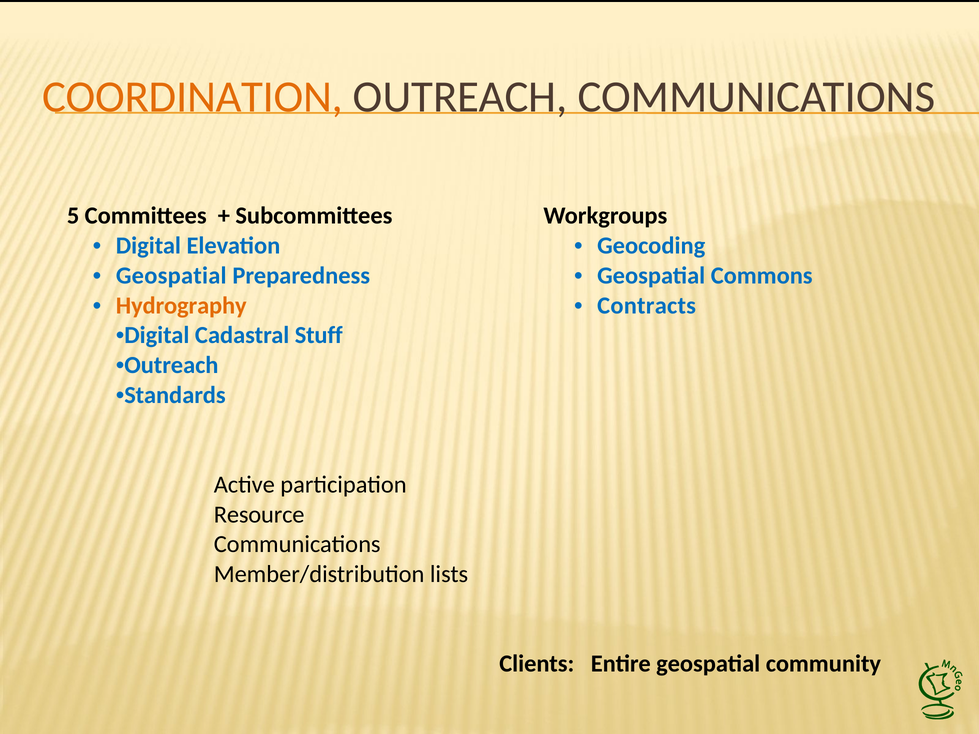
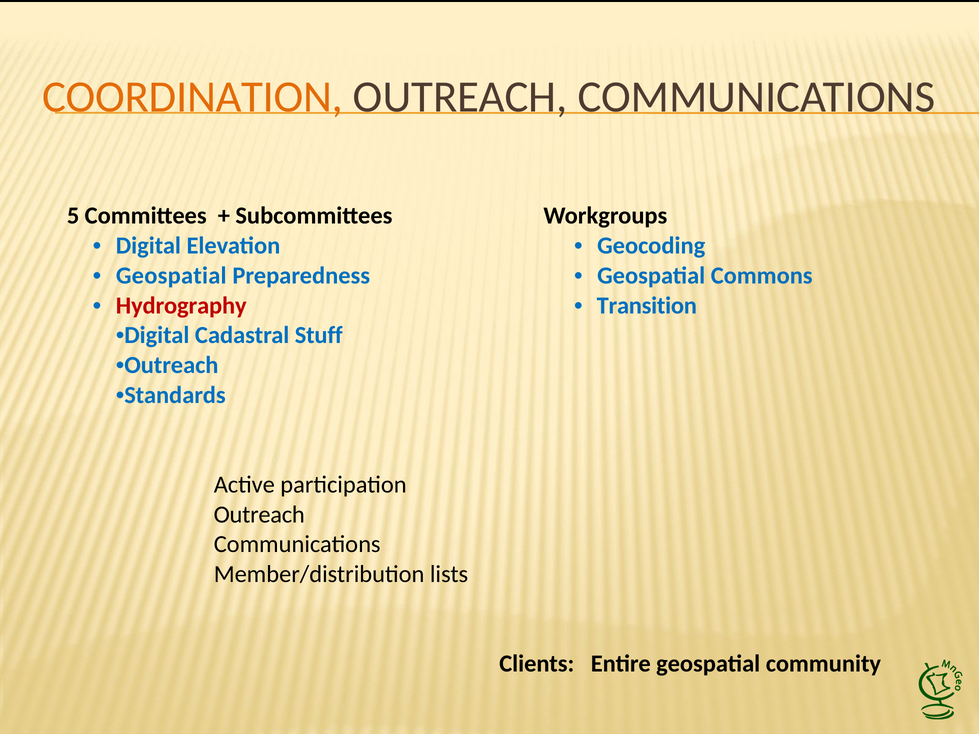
Hydrography colour: orange -> red (181, 306)
Contracts: Contracts -> Transition (647, 306)
Resource: Resource -> Outreach (259, 515)
